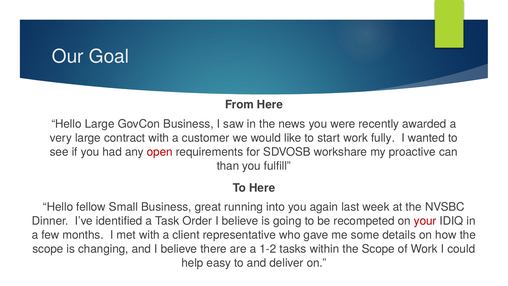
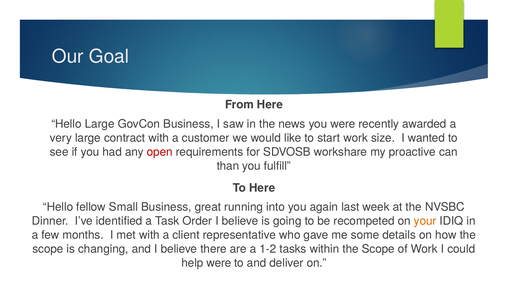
fully: fully -> size (383, 138)
your colour: red -> orange (425, 221)
help easy: easy -> were (219, 263)
